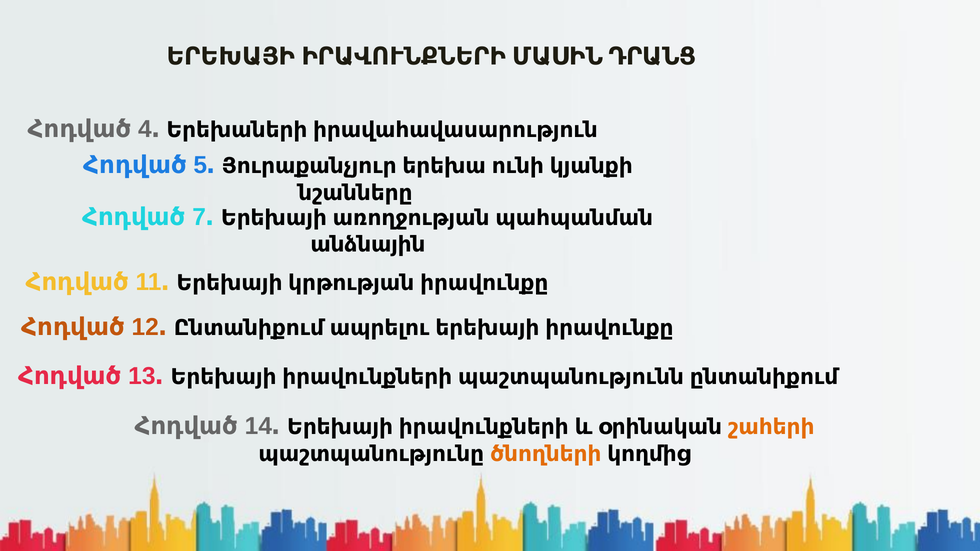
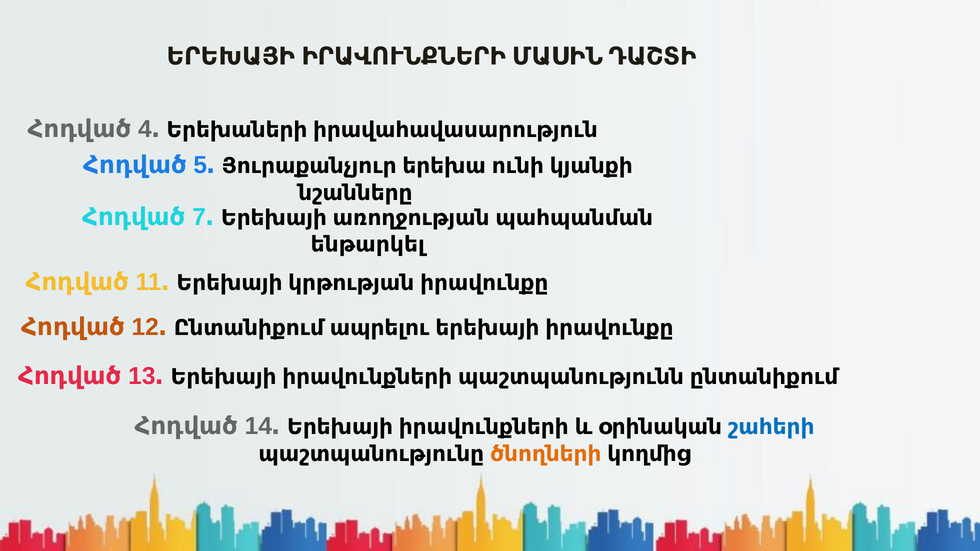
ԴՐԱՆՑ: ԴՐԱՆՑ -> ԴԱՇՏԻ (653, 57)
անձնային: անձնային -> ենթարկել (368, 245)
շահերի colour: orange -> blue (771, 428)
